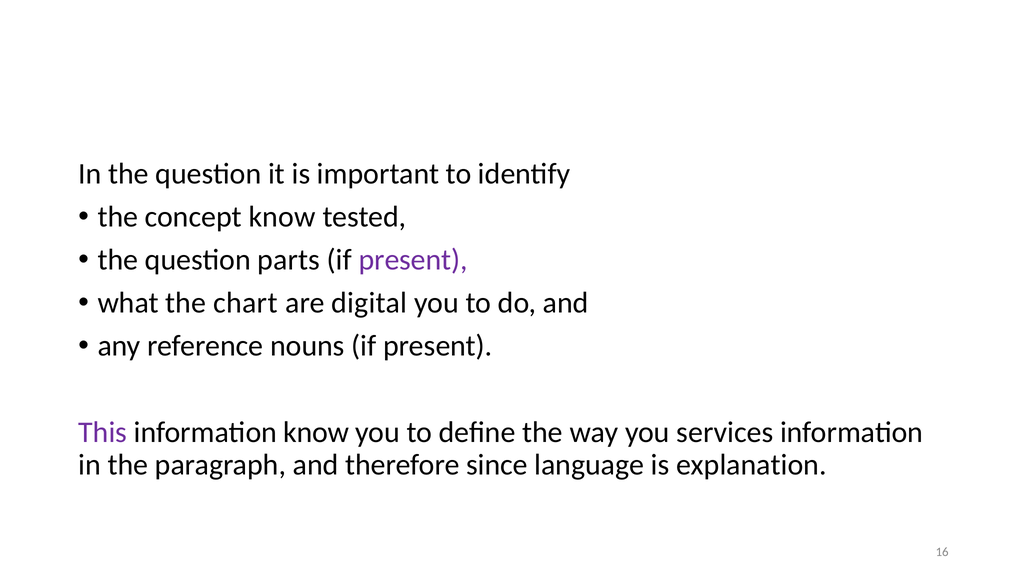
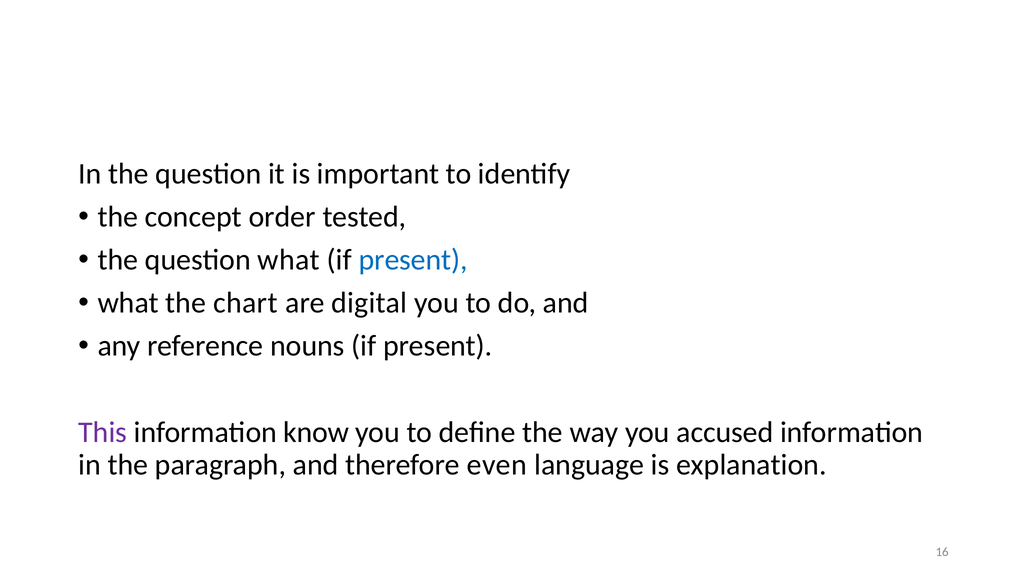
concept know: know -> order (282, 217)
question parts: parts -> what (289, 260)
present colour: purple -> blue (413, 260)
services: services -> accused (725, 432)
since: since -> even (497, 464)
